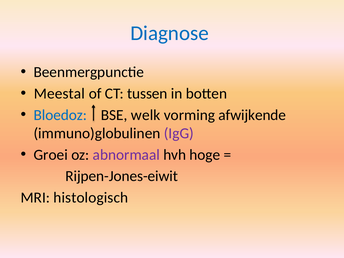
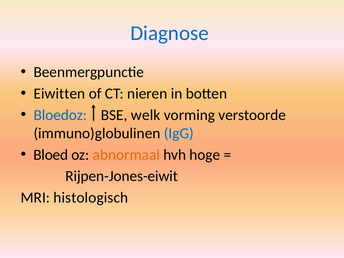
Meestal: Meestal -> Eiwitten (59, 94)
tussen: tussen -> nieren (147, 94)
afwijkende: afwijkende -> verstoorde (252, 115)
IgG colour: purple -> blue (179, 133)
Groei: Groei -> Bloed (51, 155)
abnormaal colour: purple -> orange (126, 155)
